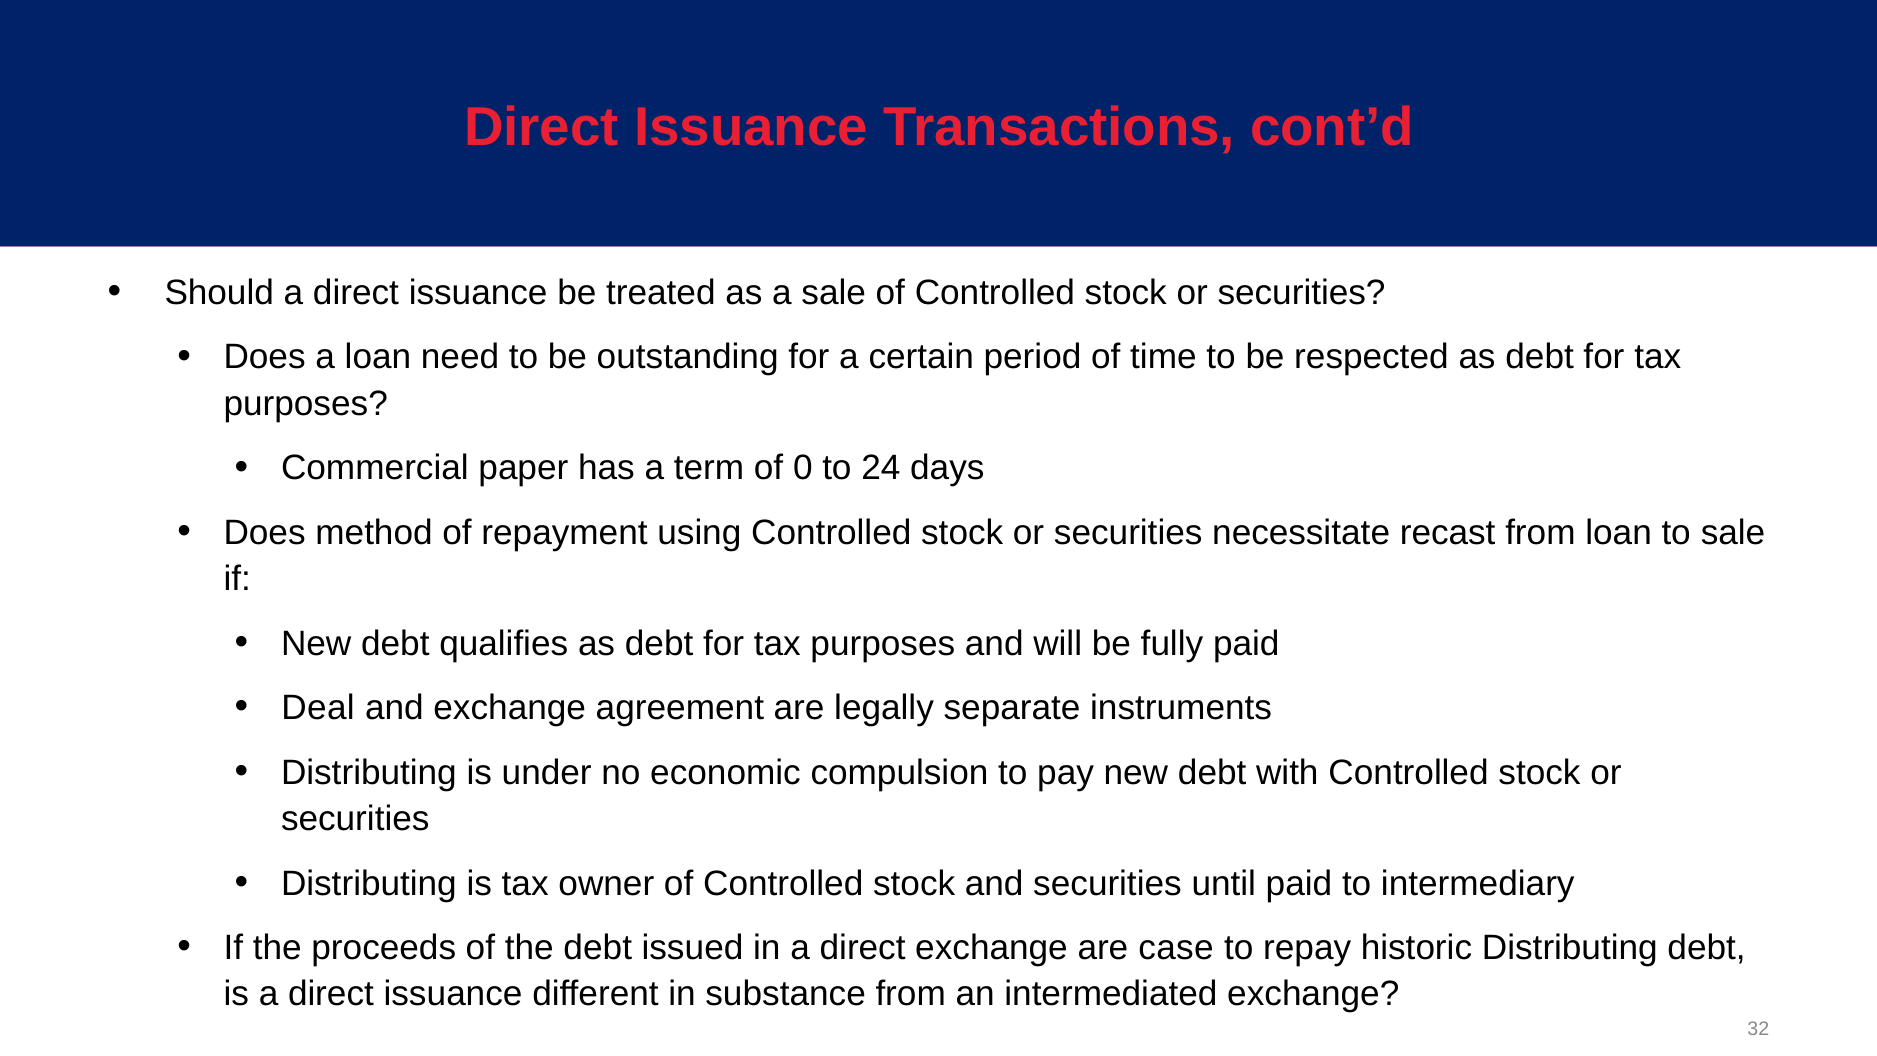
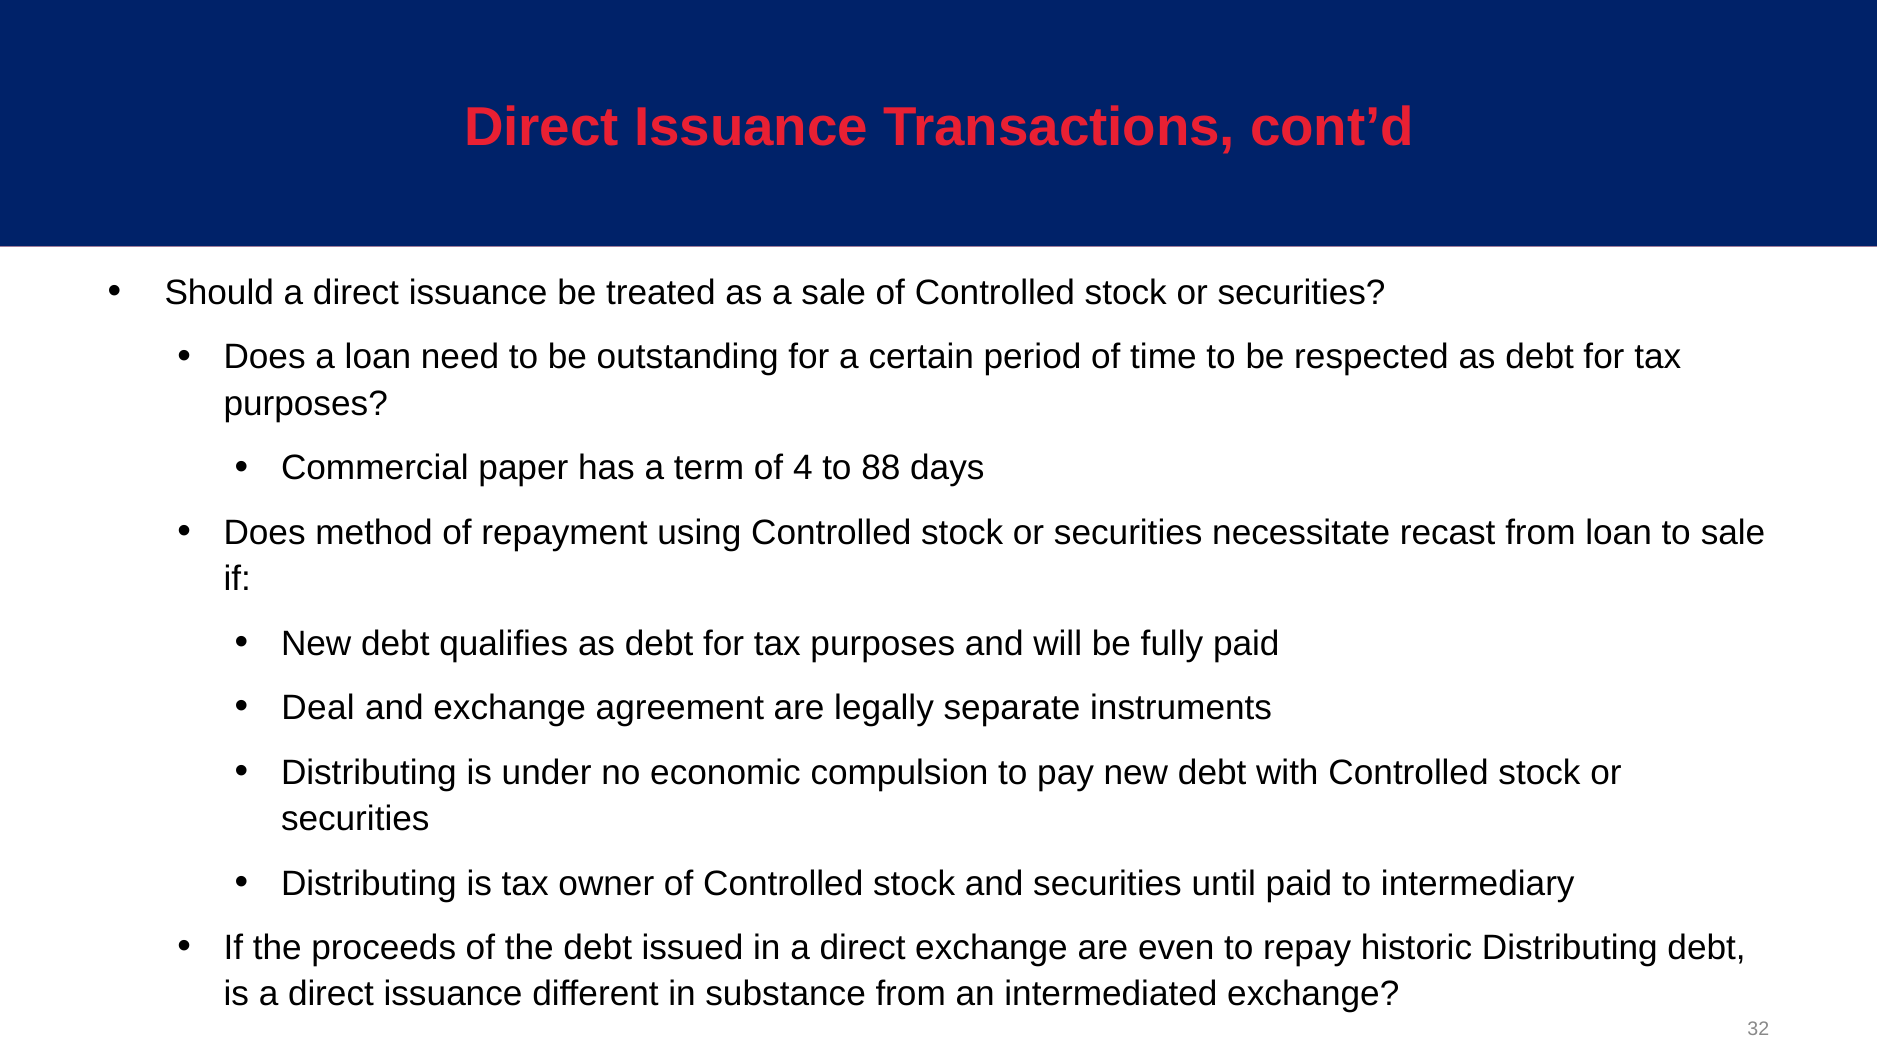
0: 0 -> 4 (803, 468)
24: 24 -> 88 (881, 468)
case: case -> even (1176, 948)
